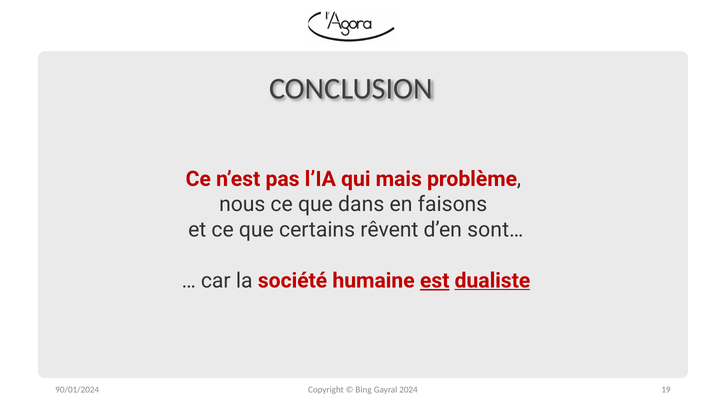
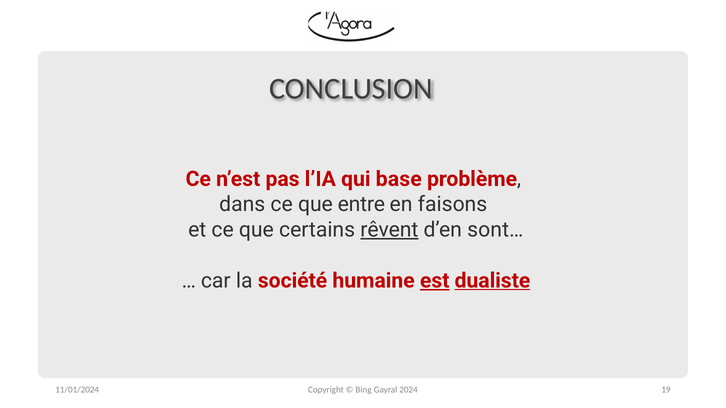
mais: mais -> base (399, 179)
nous: nous -> dans (242, 205)
dans: dans -> entre (361, 205)
rêvent underline: none -> present (389, 230)
90/01/2024: 90/01/2024 -> 11/01/2024 (77, 390)
